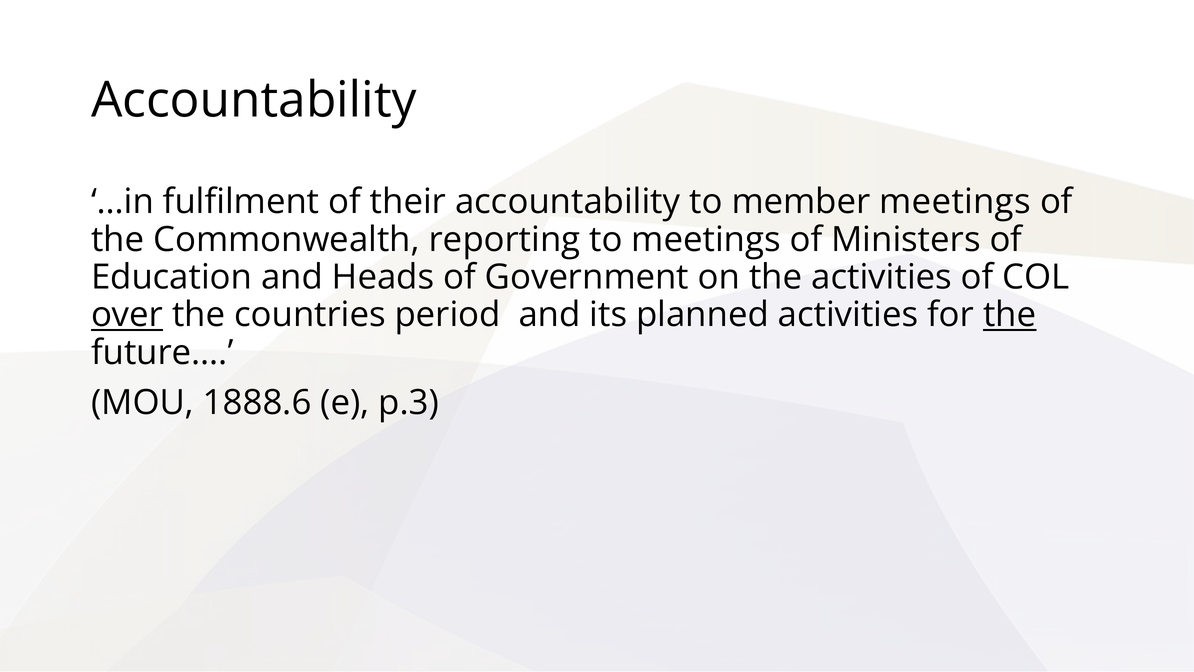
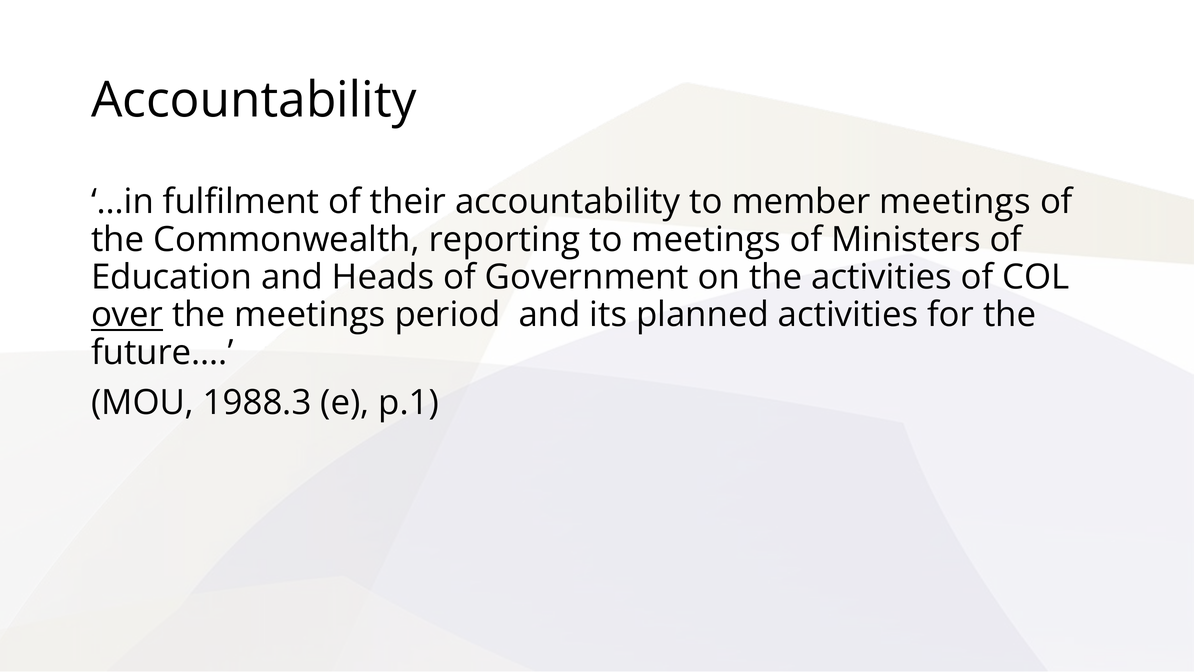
the countries: countries -> meetings (310, 315)
the underline: present -> none (1010, 315)
1888.6: 1888.6 -> 1988.3 (257, 402)
p.3: p.3 -> p.1 (409, 402)
